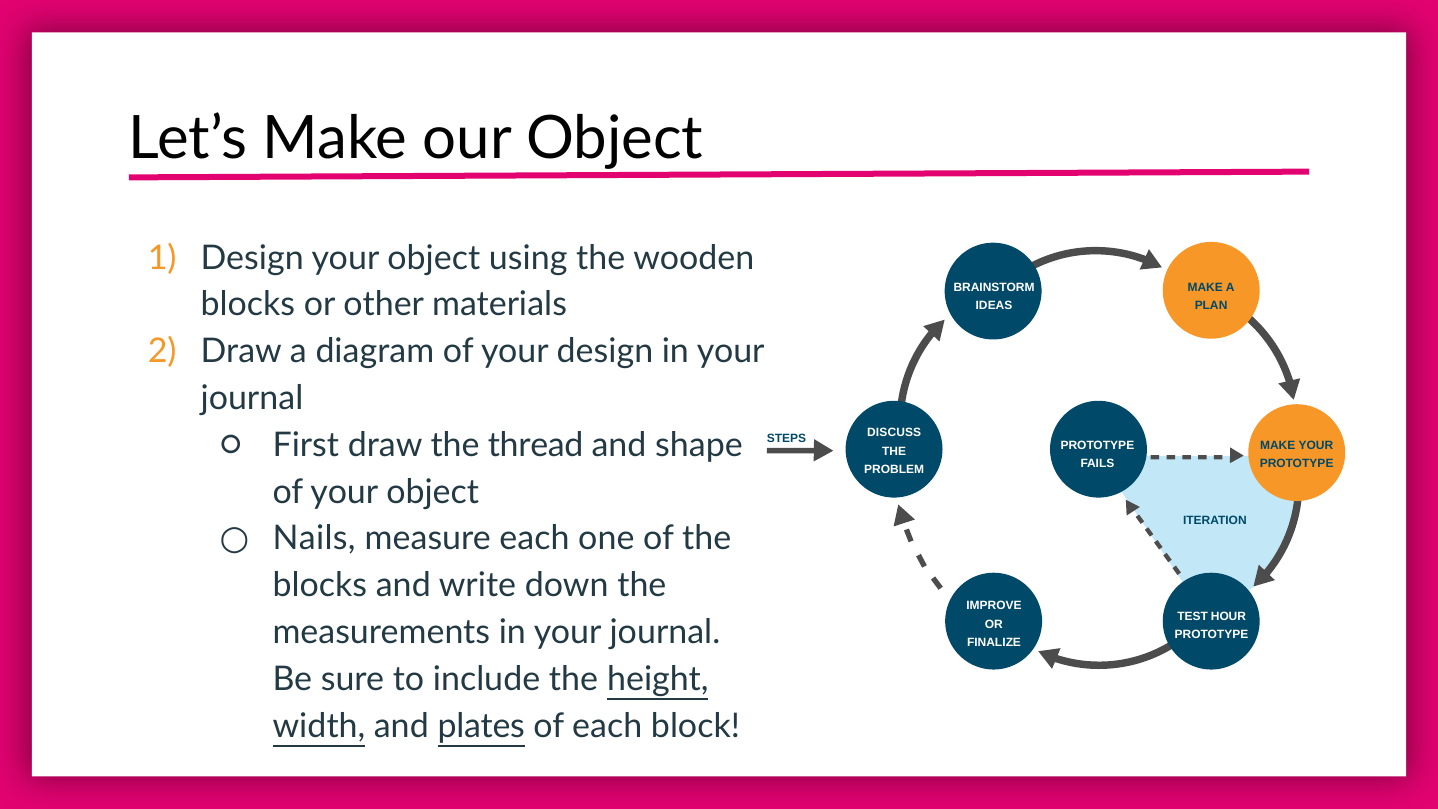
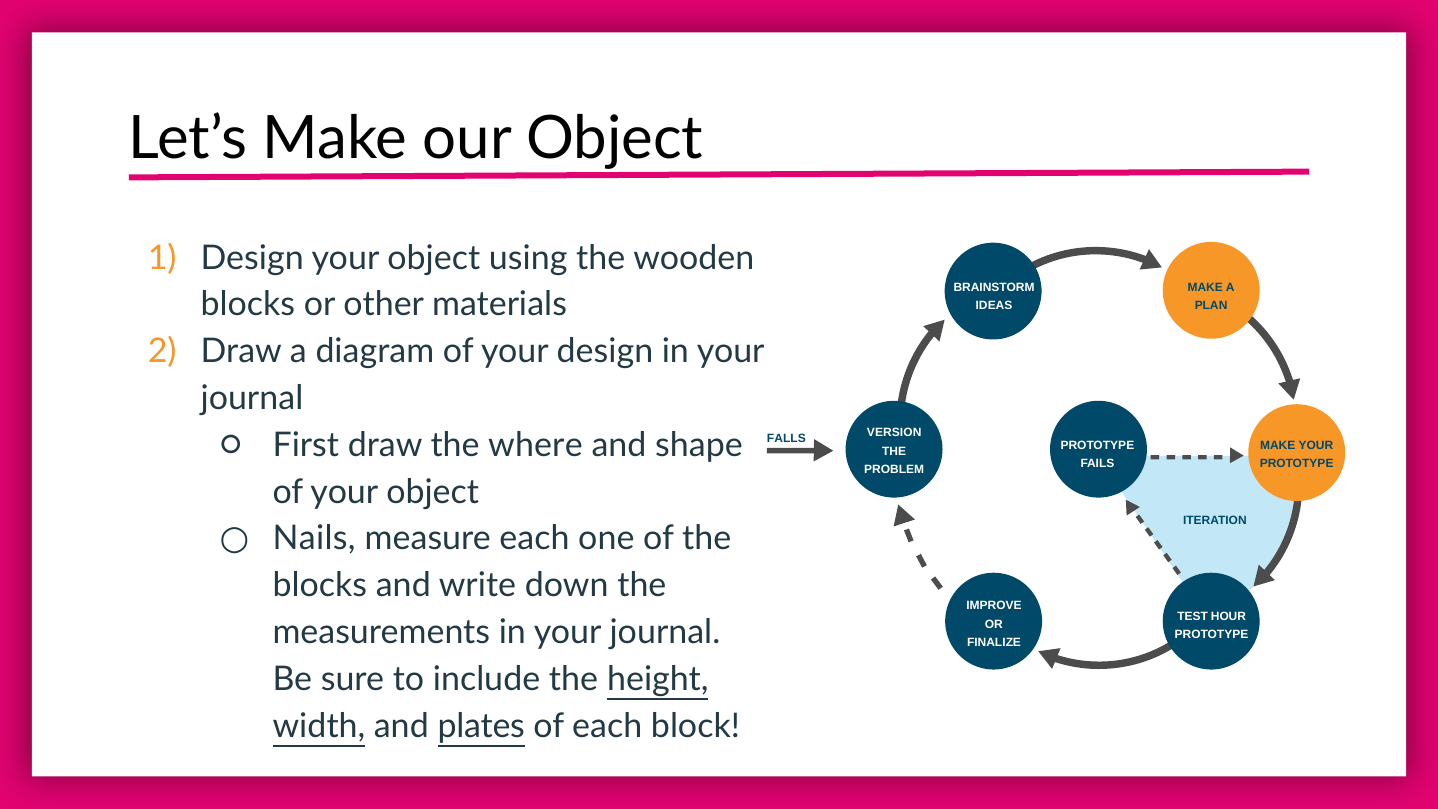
DISCUSS: DISCUSS -> VERSION (894, 433)
thread: thread -> where (535, 445)
STEPS: STEPS -> FALLS (786, 439)
